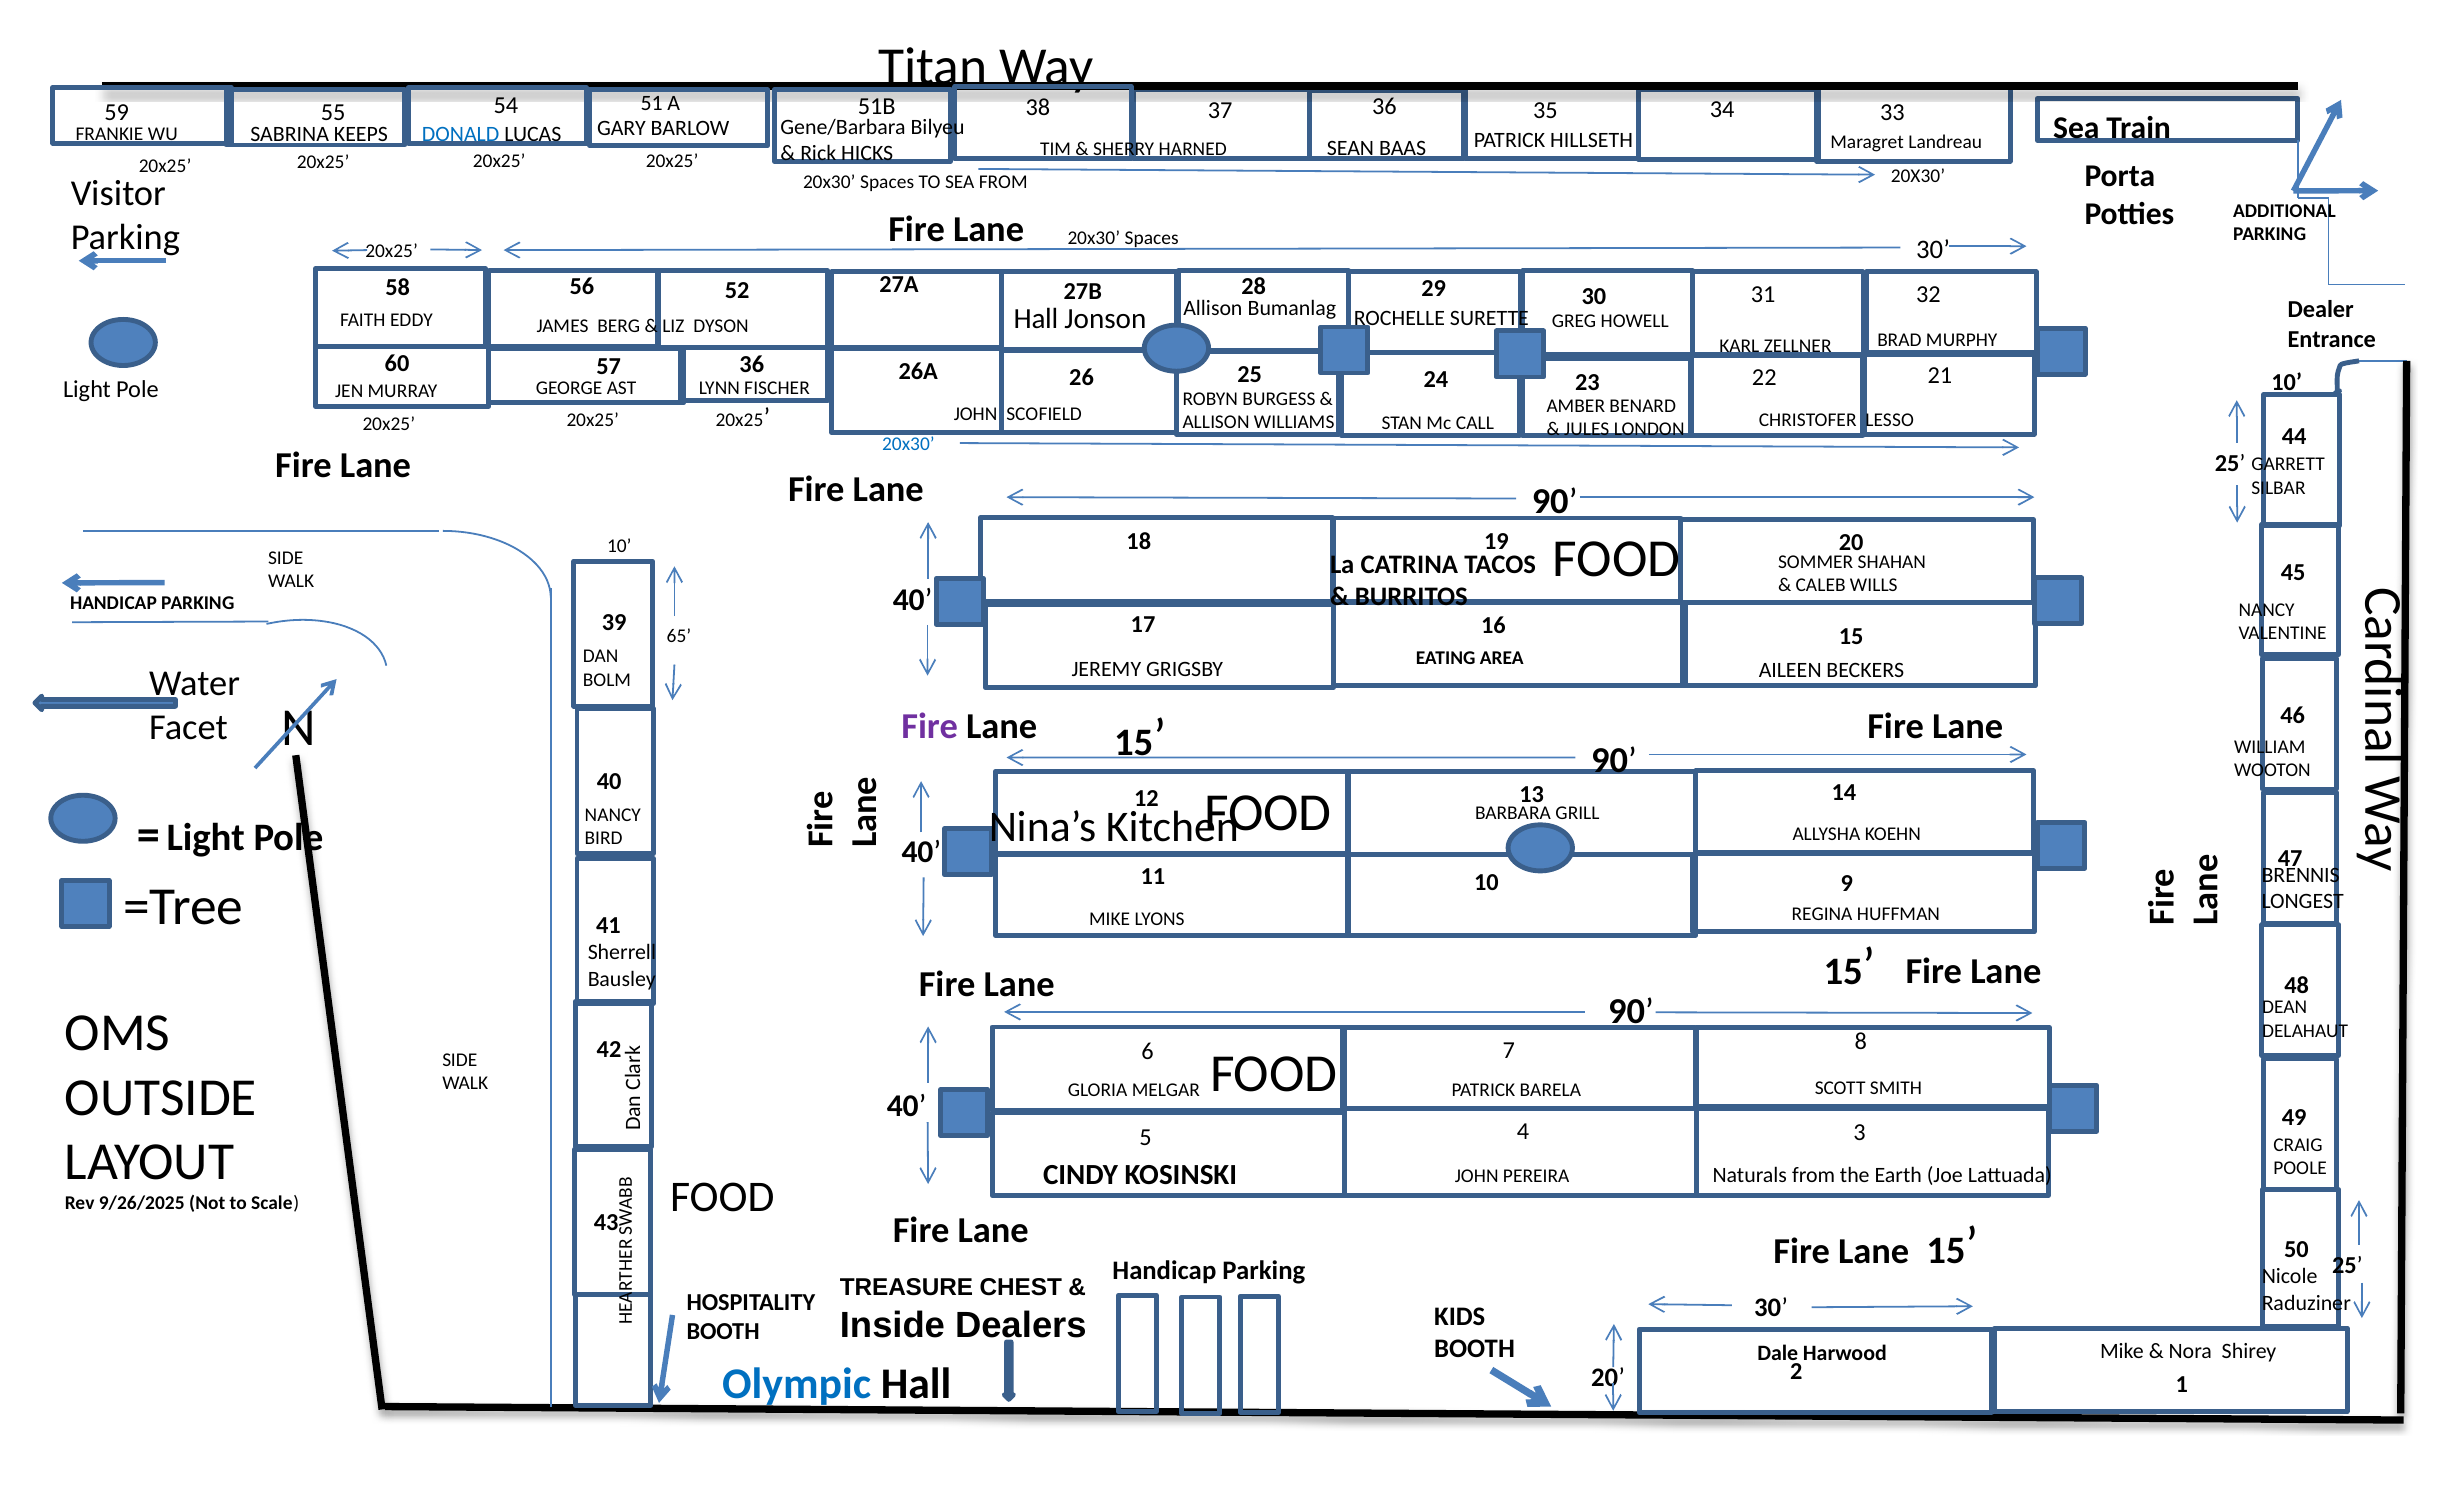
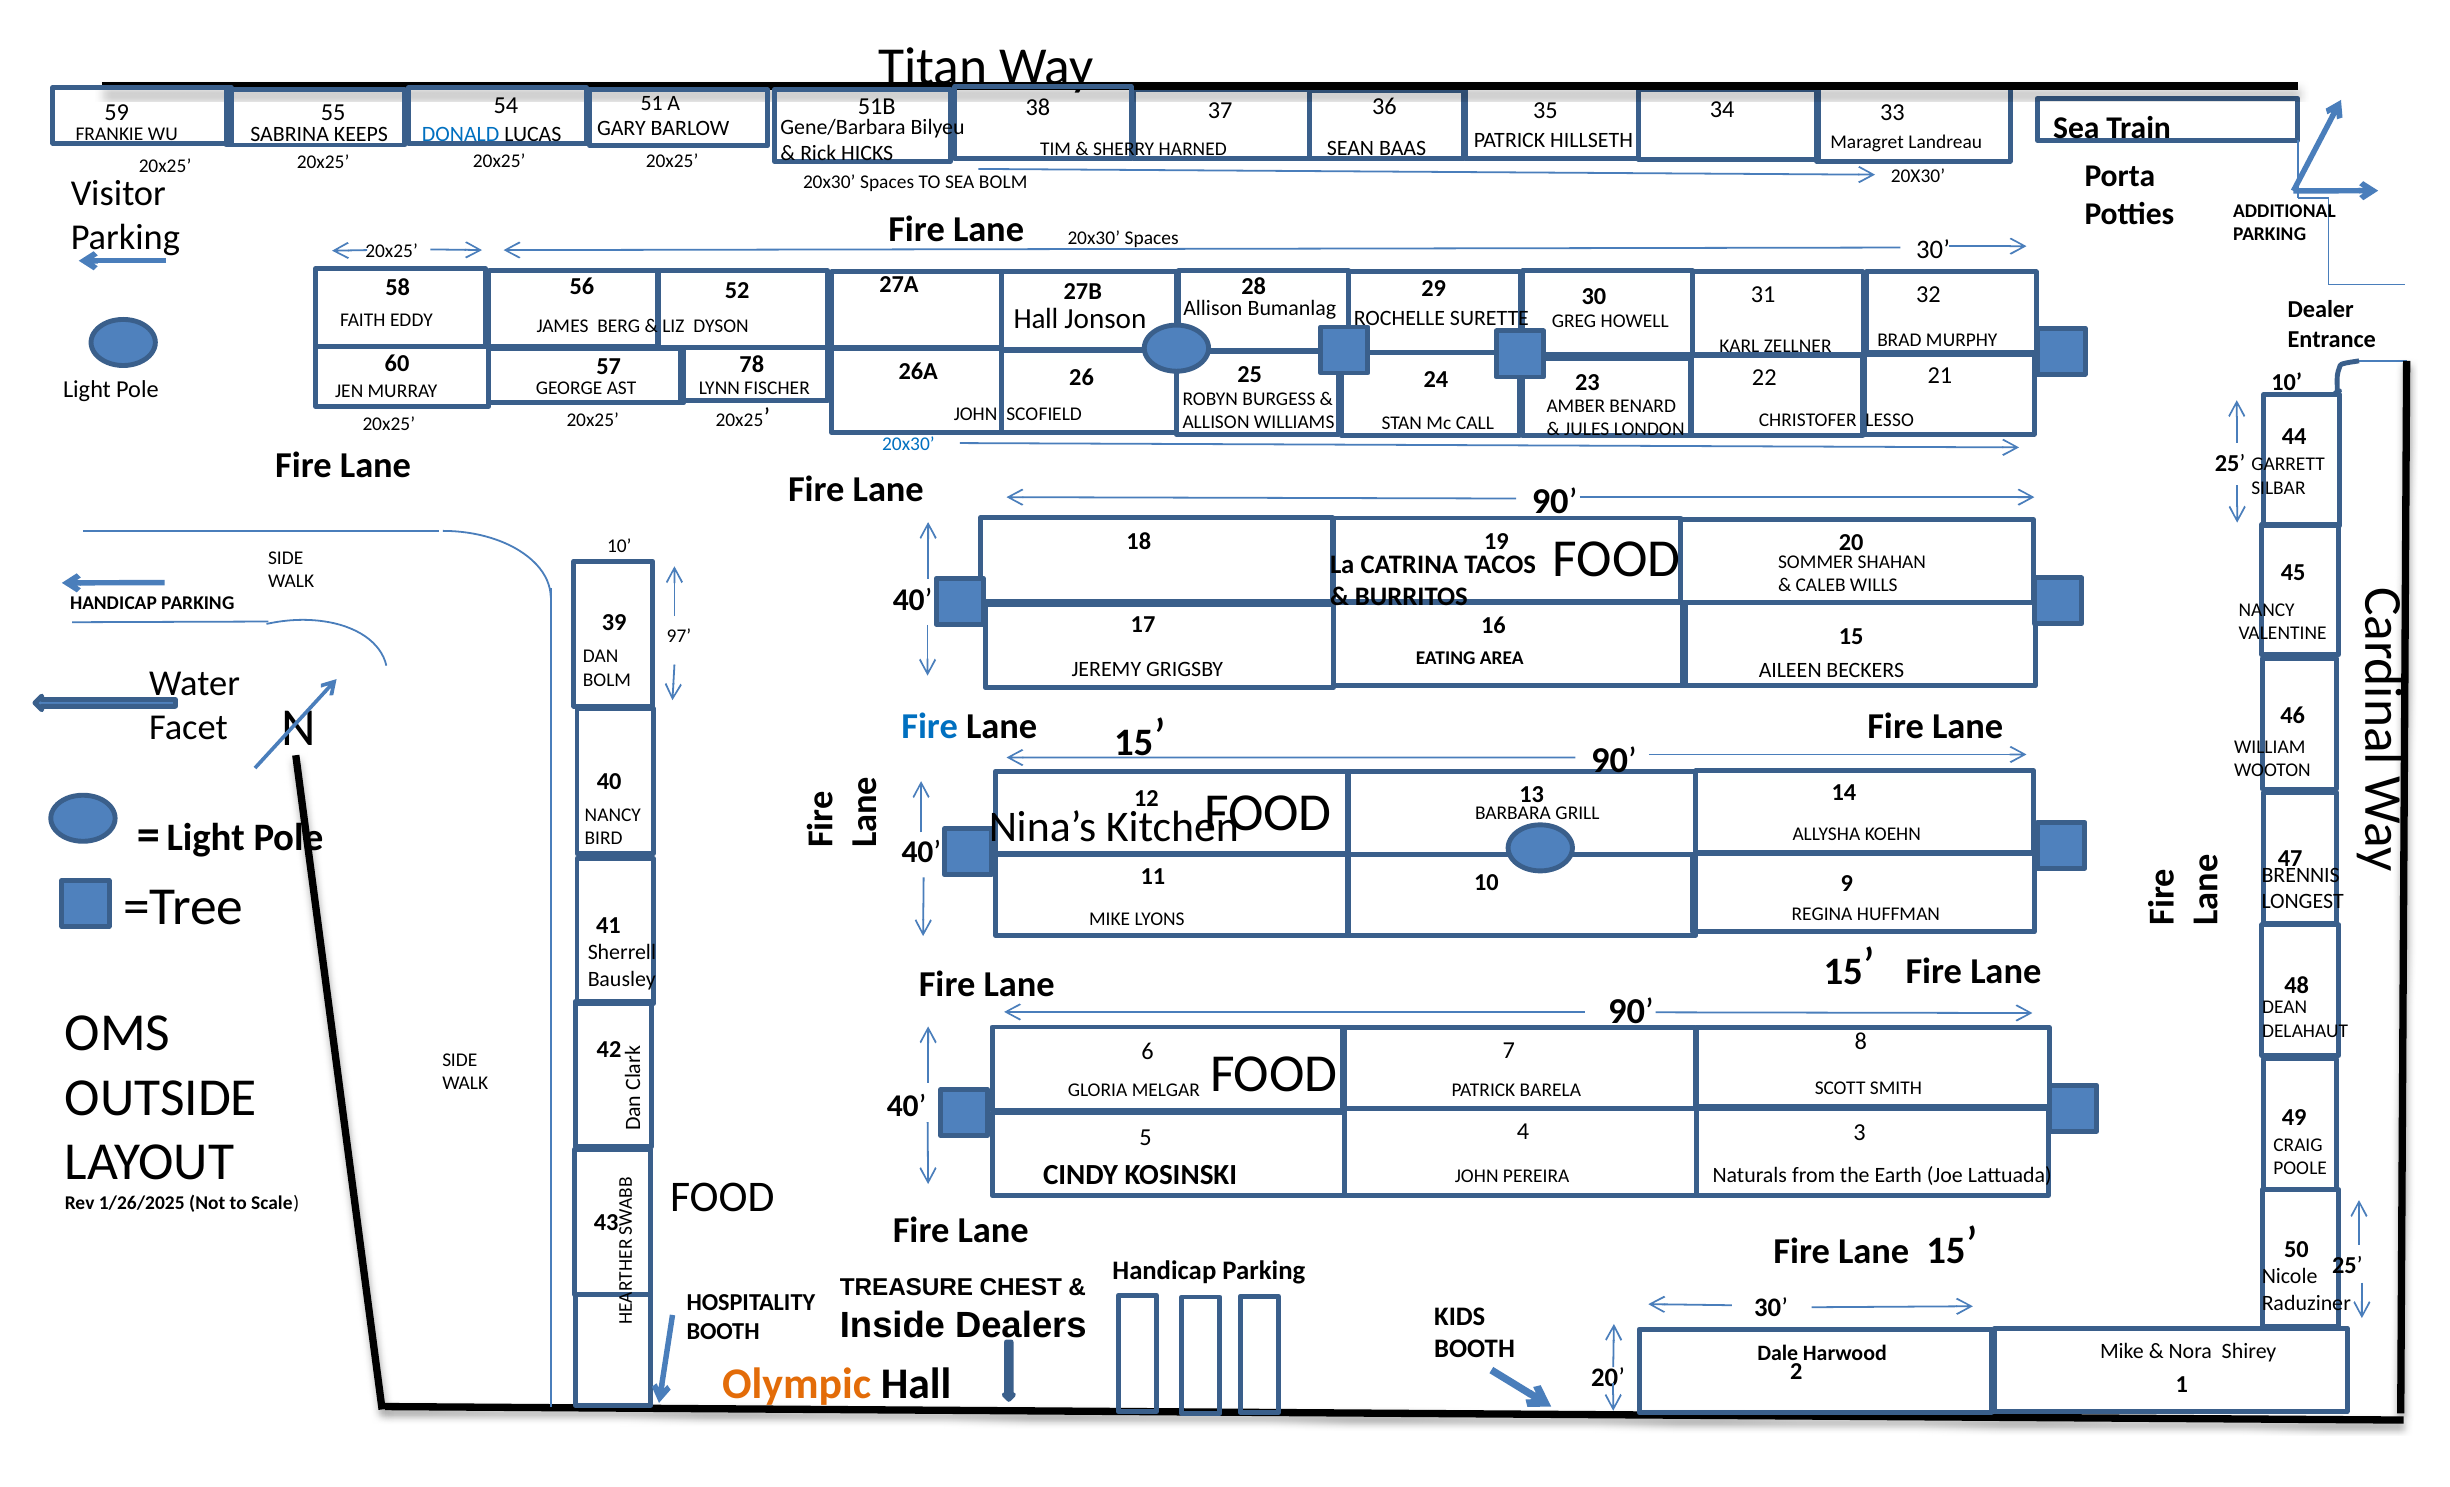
SEA FROM: FROM -> BOLM (1003, 182)
57 36: 36 -> 78 (752, 365)
65: 65 -> 97 (679, 637)
Fire colour: purple -> blue (930, 726)
9/26/2025: 9/26/2025 -> 1/26/2025 (142, 1203)
Olympic colour: blue -> orange (797, 1385)
